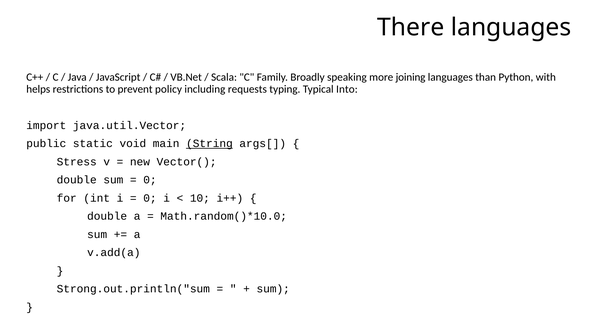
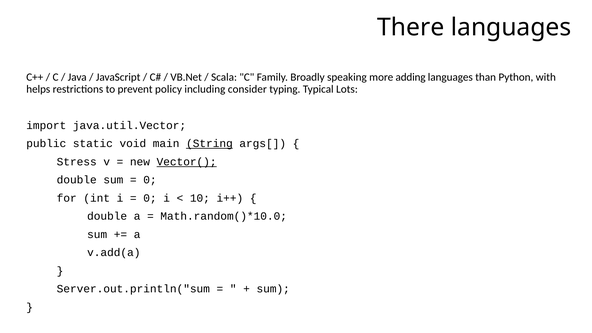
joining: joining -> adding (411, 77)
requests: requests -> consider (247, 89)
Into: Into -> Lots (347, 89)
Vector( underline: none -> present (187, 162)
Strong.out.println("sum: Strong.out.println("sum -> Server.out.println("sum (133, 289)
